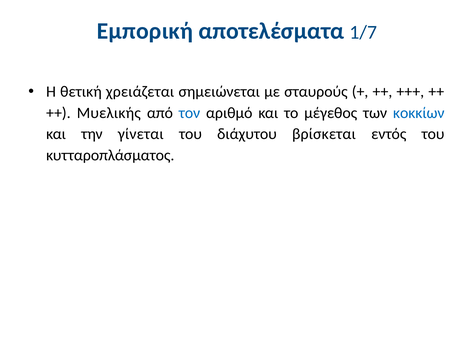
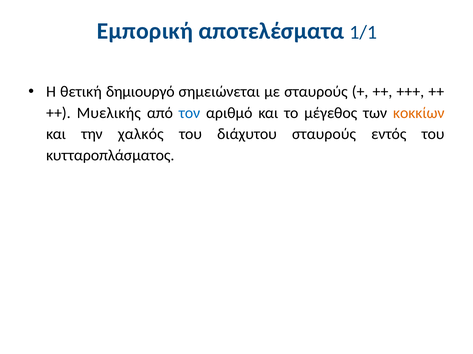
1/7: 1/7 -> 1/1 (363, 32)
χρειάζεται: χρειάζεται -> δημιουργό (140, 92)
κοκκίων colour: blue -> orange (419, 113)
γίνεται: γίνεται -> χαλκός (141, 134)
διάχυτου βρίσκεται: βρίσκεται -> σταυρούς (324, 134)
